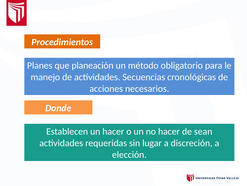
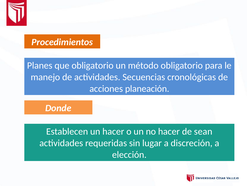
que planeación: planeación -> obligatorio (93, 65)
necesarios: necesarios -> planeación (147, 88)
